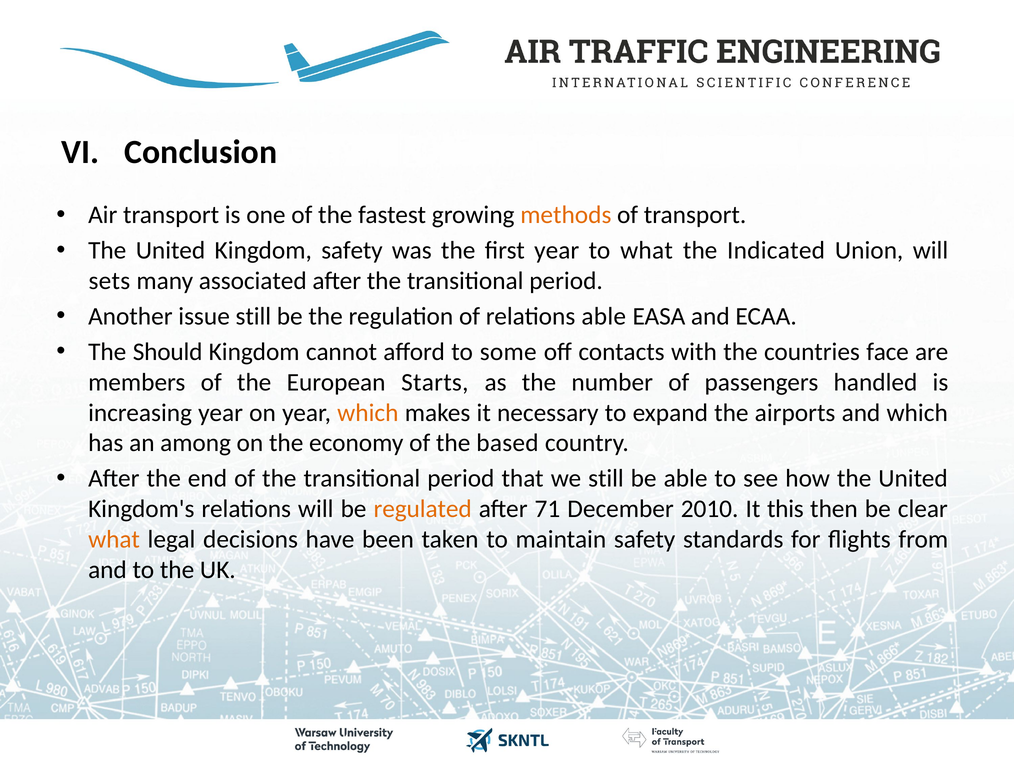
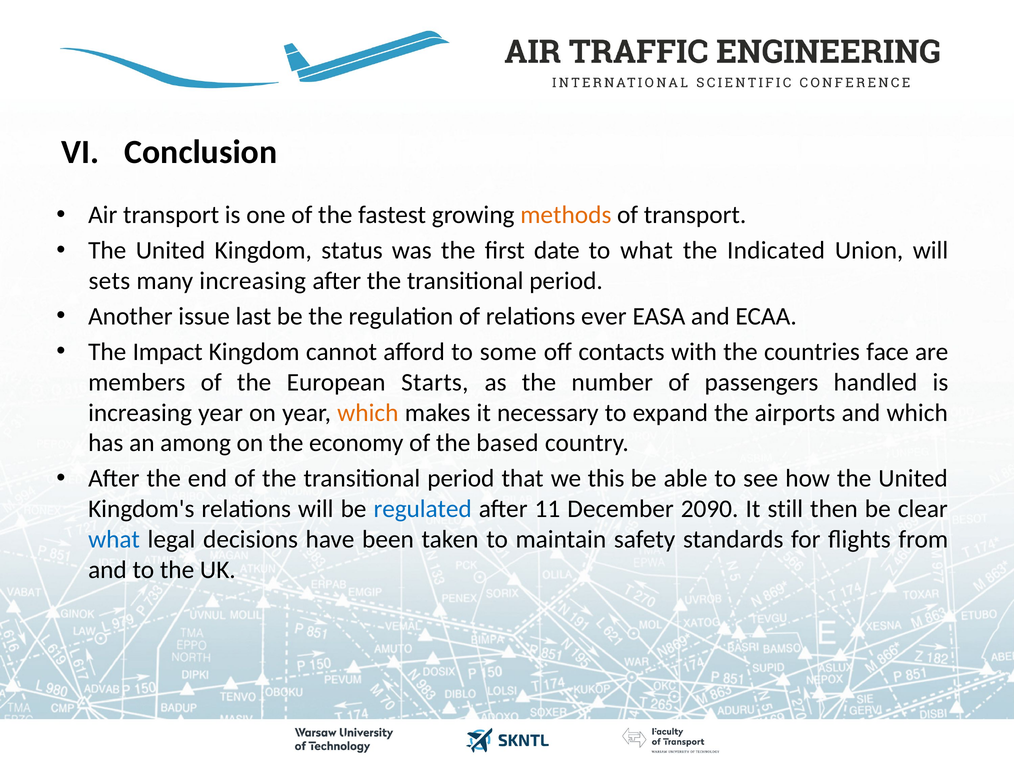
Kingdom safety: safety -> status (352, 251)
first year: year -> date (557, 251)
many associated: associated -> increasing (253, 281)
issue still: still -> last (253, 317)
relations able: able -> ever (604, 317)
Should: Should -> Impact (168, 352)
we still: still -> this (606, 479)
regulated colour: orange -> blue (423, 509)
71: 71 -> 11 (547, 509)
2010: 2010 -> 2090 (710, 509)
this: this -> still (785, 509)
what colour: orange -> blue (114, 540)
